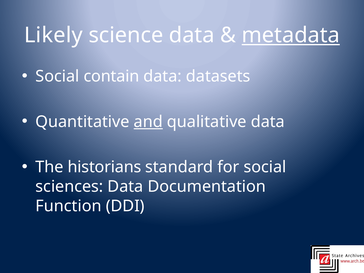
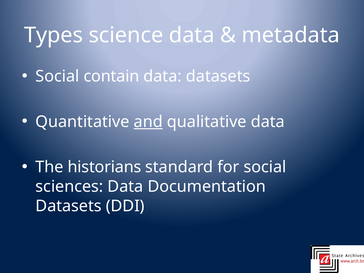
Likely: Likely -> Types (54, 35)
metadata underline: present -> none (291, 35)
Function: Function -> Datasets (69, 206)
